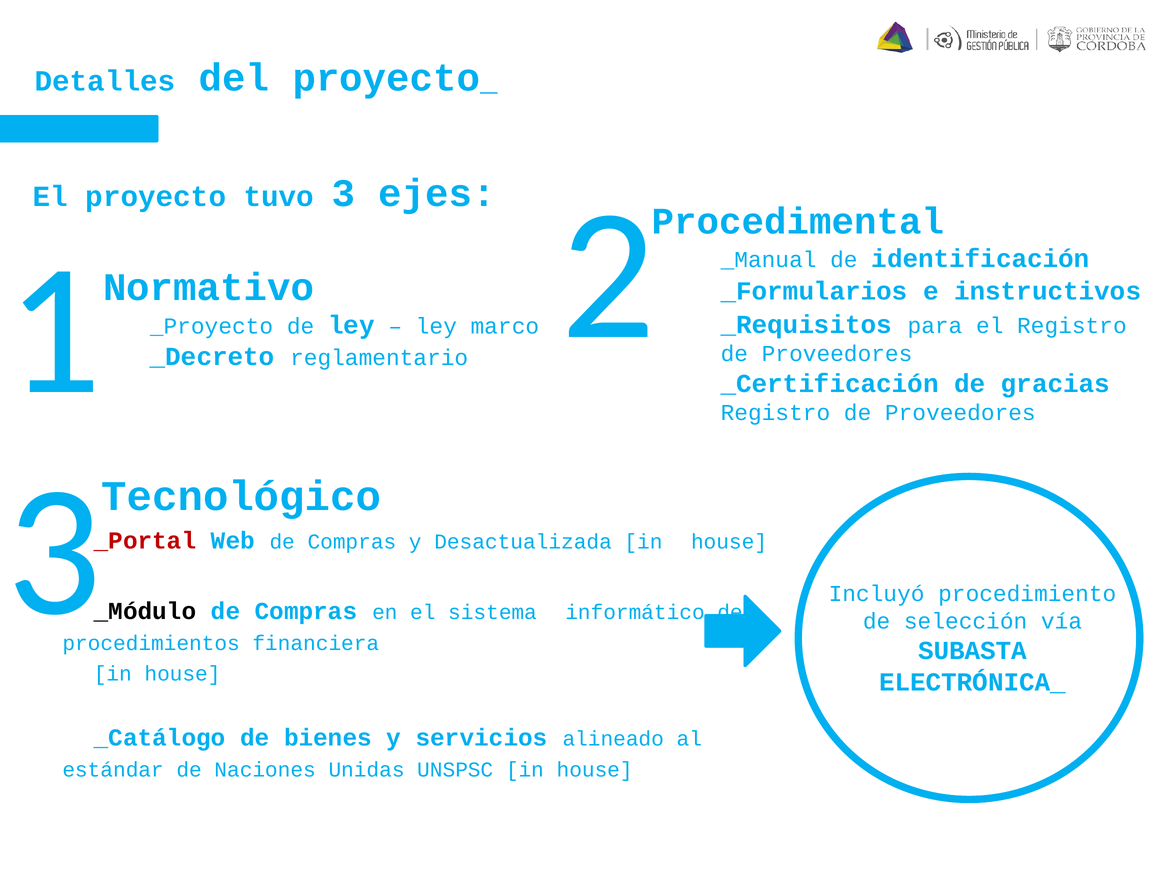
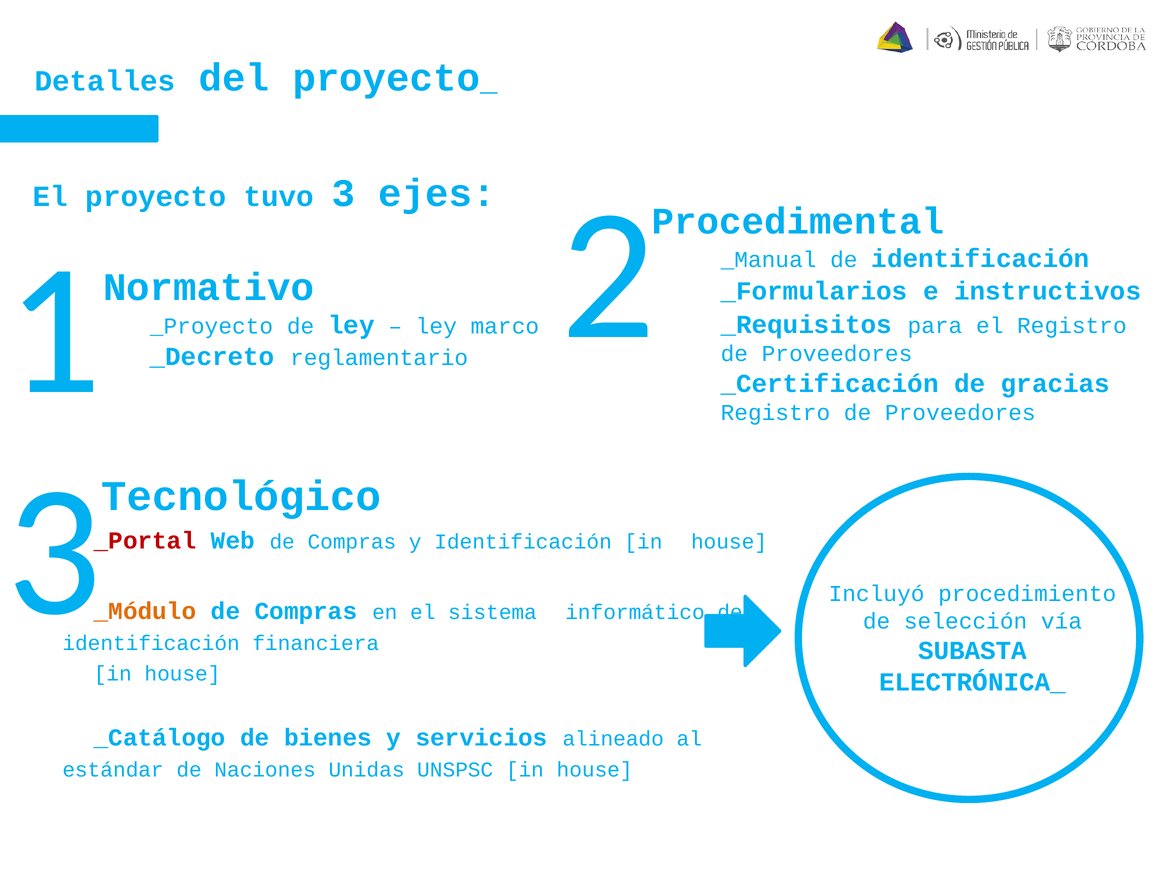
y Desactualizada: Desactualizada -> Identificación (523, 542)
_Módulo colour: black -> orange (145, 611)
procedimientos: procedimientos -> identificación (151, 643)
